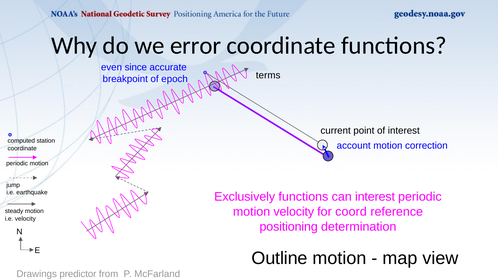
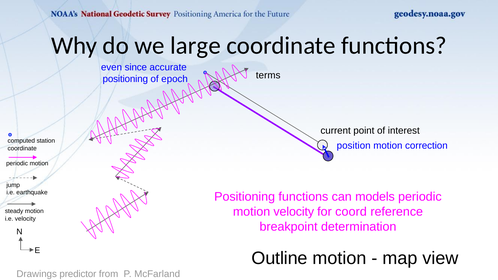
error: error -> large (195, 46)
breakpoint: breakpoint -> positioning (125, 79)
account: account -> position (354, 146)
Exclusively: Exclusively -> Positioning (245, 197)
can interest: interest -> models (375, 197)
positioning: positioning -> breakpoint (289, 227)
